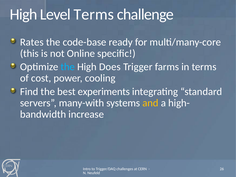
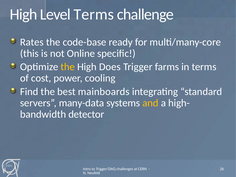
the colour: light blue -> yellow (68, 67)
experiments: experiments -> mainboards (104, 92)
many-with: many-with -> many-data (82, 103)
increase: increase -> detector (86, 114)
